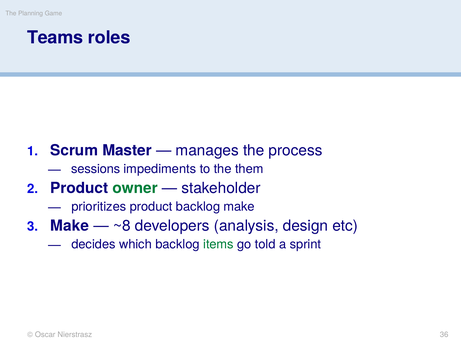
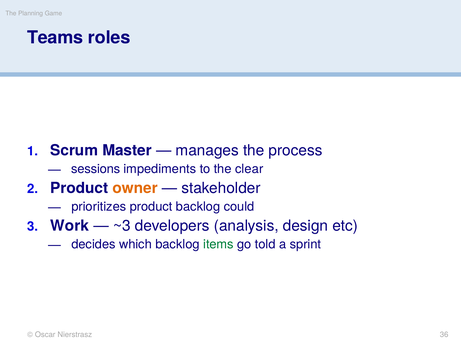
them: them -> clear (249, 169)
owner colour: green -> orange (135, 188)
backlog make: make -> could (239, 207)
Make: Make -> Work (70, 226)
~8: ~8 -> ~3 (122, 226)
